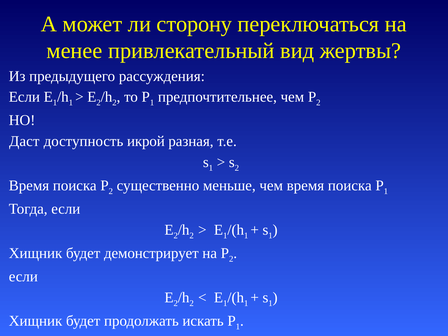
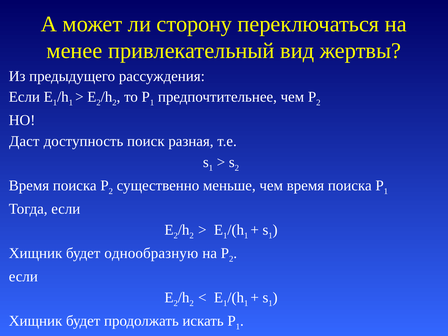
икрой: икрой -> поиск (146, 141)
демонстрирует: демонстрирует -> однообразную (151, 253)
